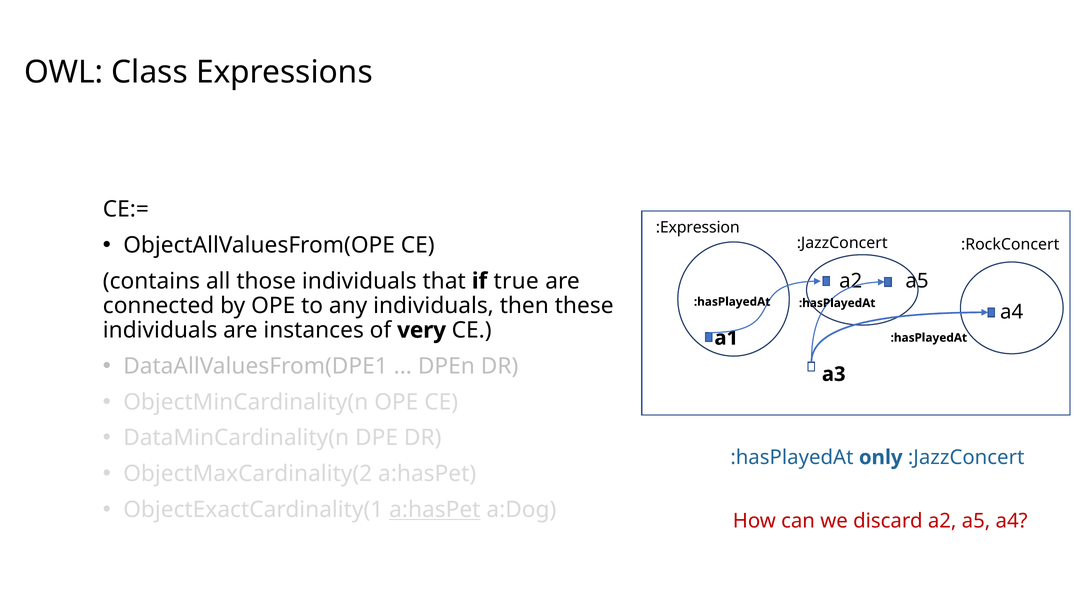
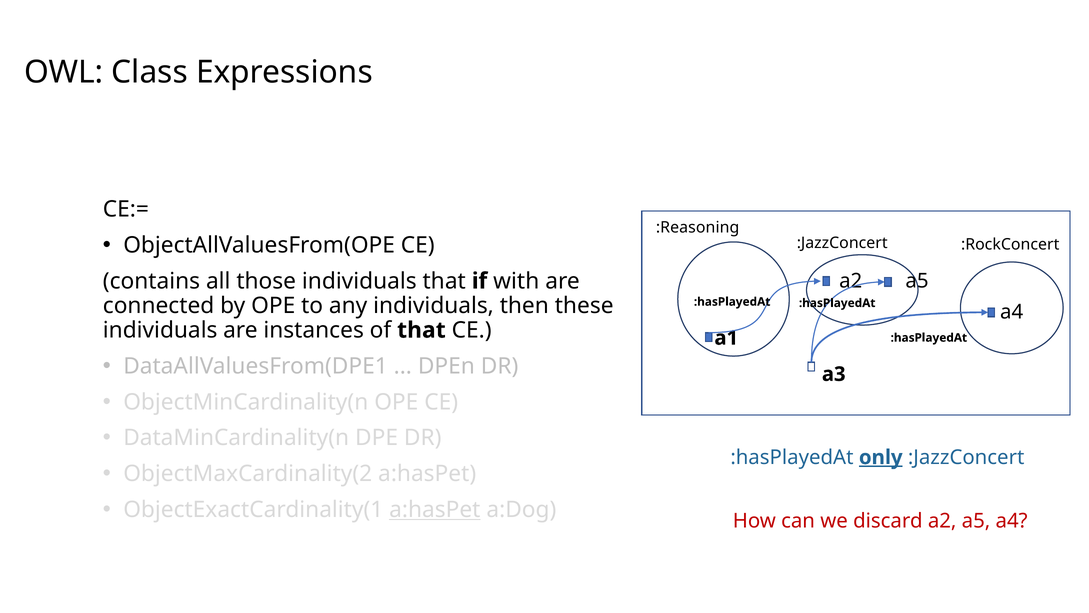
:Expression: :Expression -> :Reasoning (698, 227)
true: true -> with (516, 281)
of very: very -> that (421, 330)
only underline: none -> present (881, 457)
